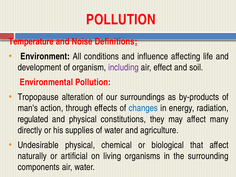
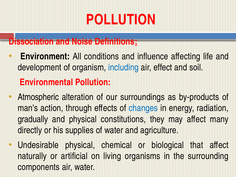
Temperature: Temperature -> Dissociation (31, 42)
including colour: purple -> blue (123, 67)
Tropopause: Tropopause -> Atmospheric (38, 97)
regulated: regulated -> gradually (33, 119)
